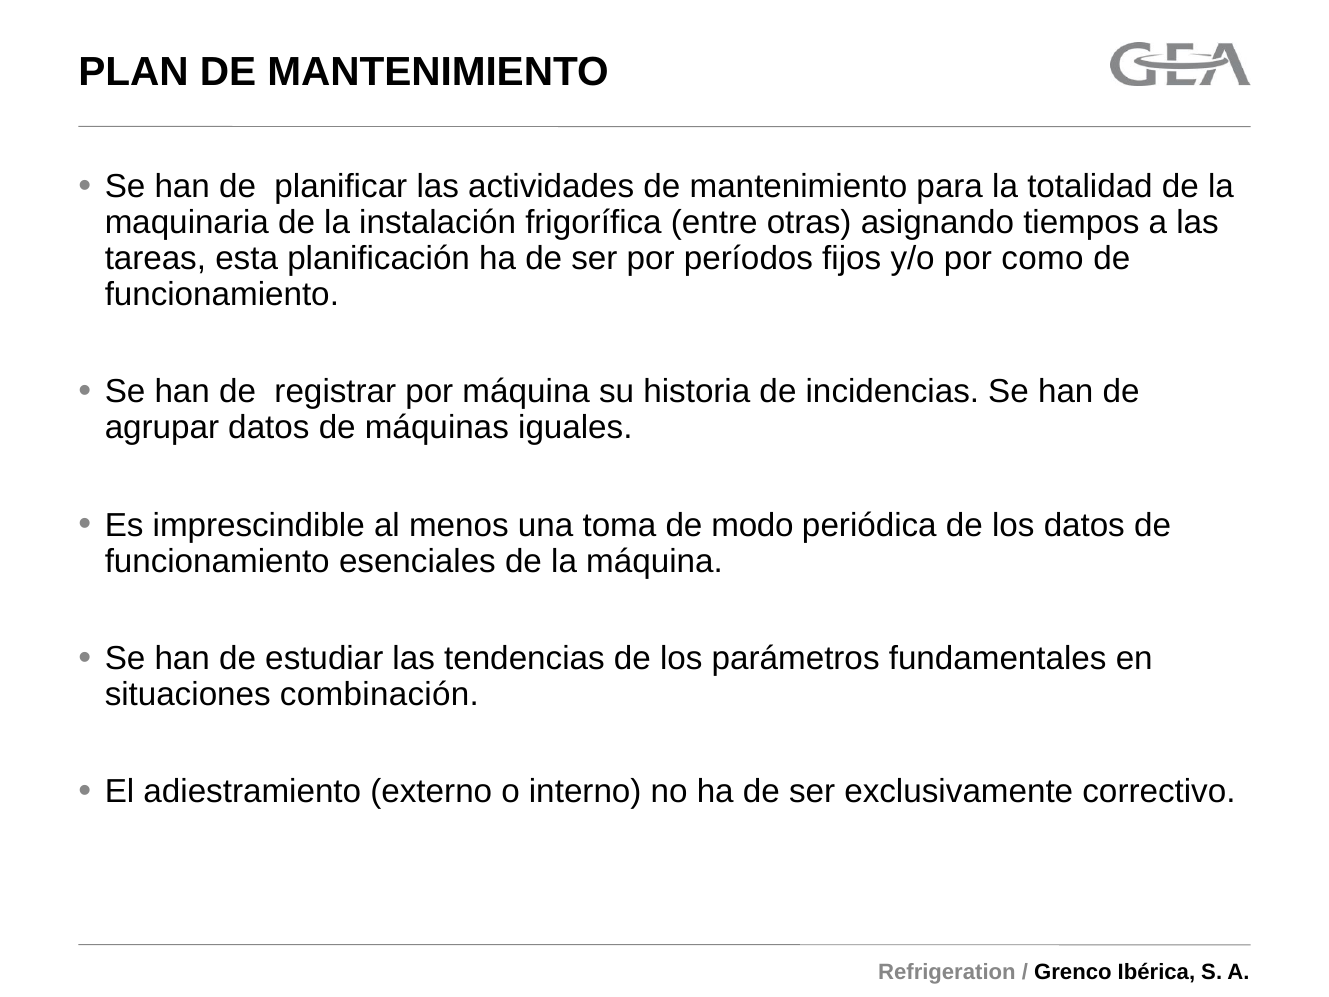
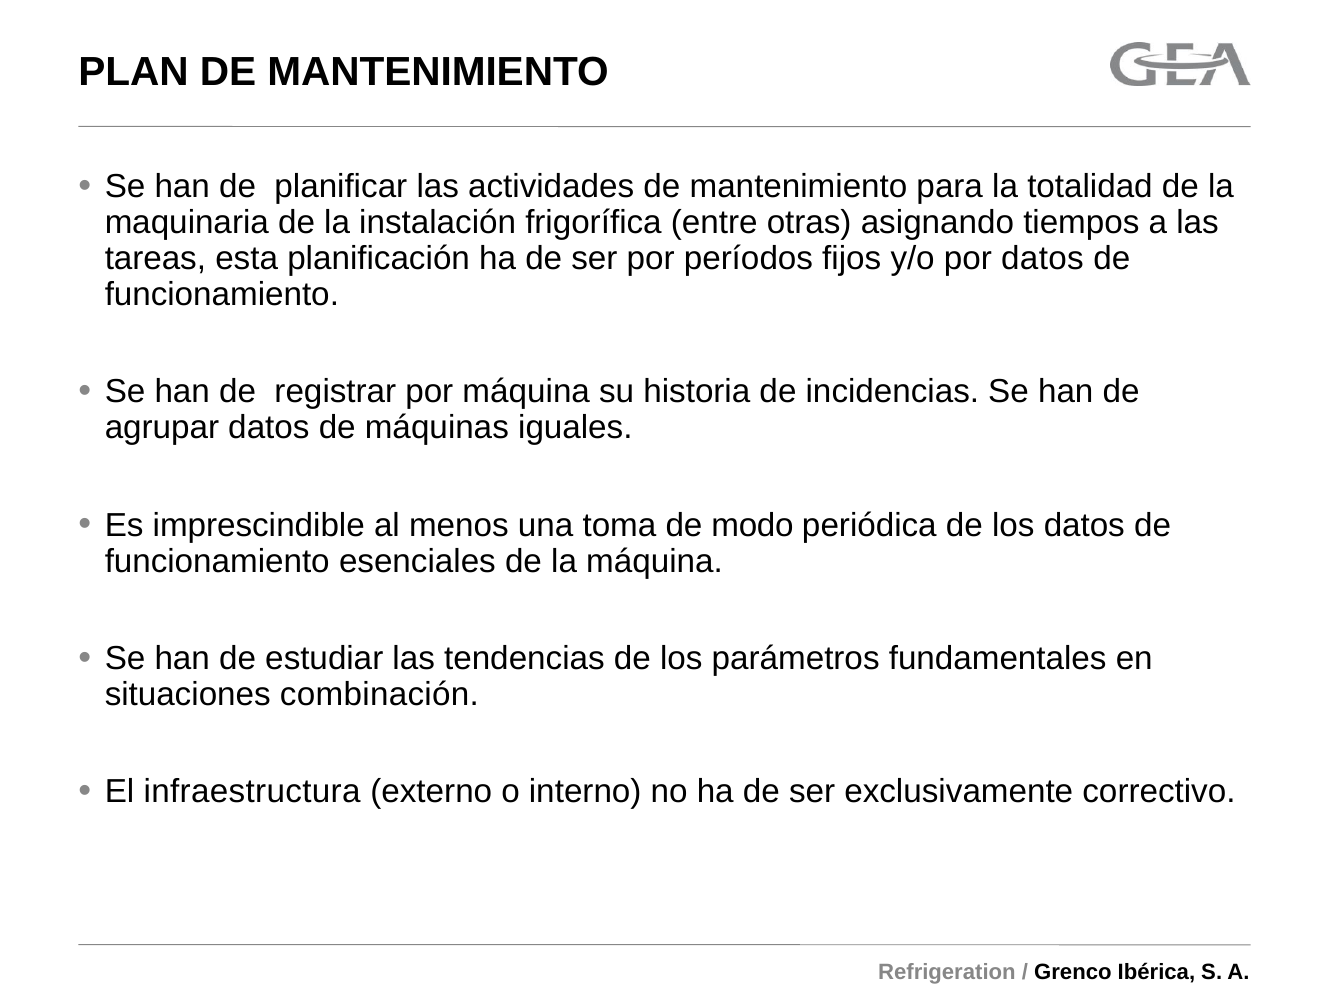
por como: como -> datos (1042, 258)
adiestramiento: adiestramiento -> infraestructura (252, 792)
